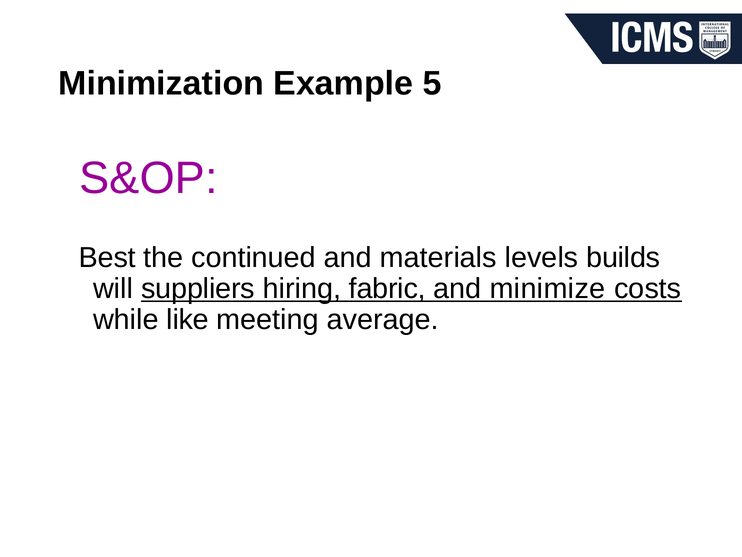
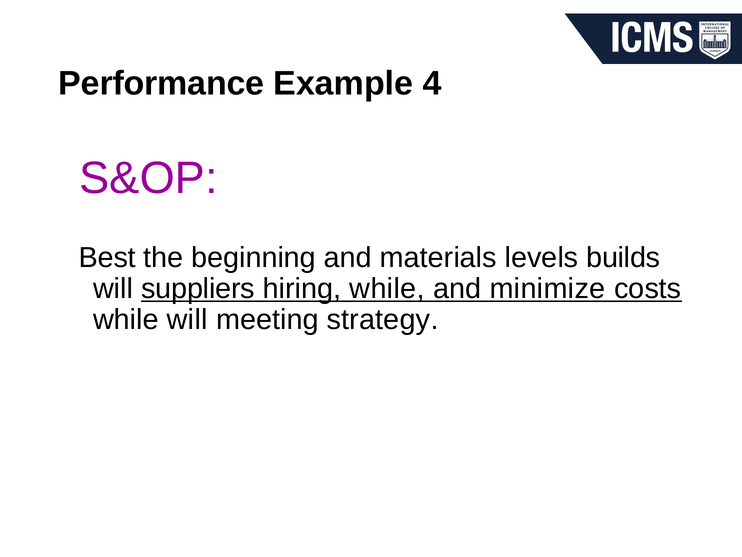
Minimization: Minimization -> Performance (161, 83)
5: 5 -> 4 (432, 83)
continued: continued -> beginning (254, 257)
hiring fabric: fabric -> while (387, 288)
while like: like -> will (187, 320)
average: average -> strategy (383, 320)
